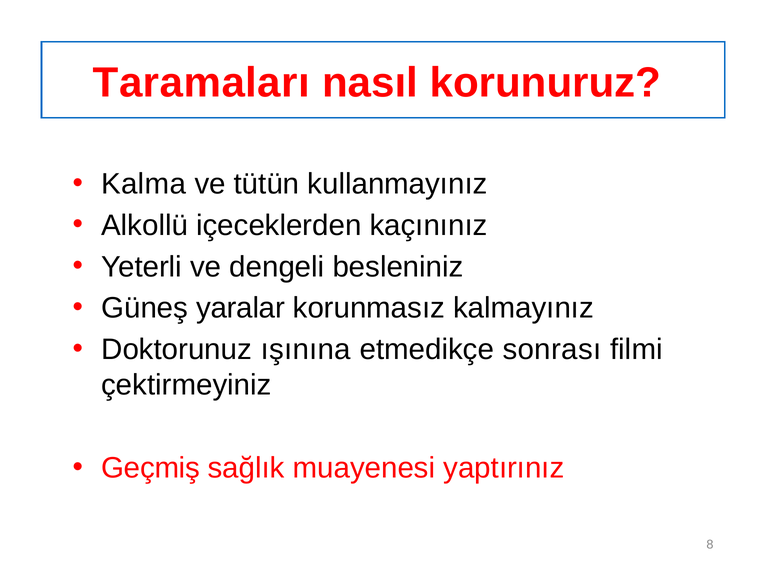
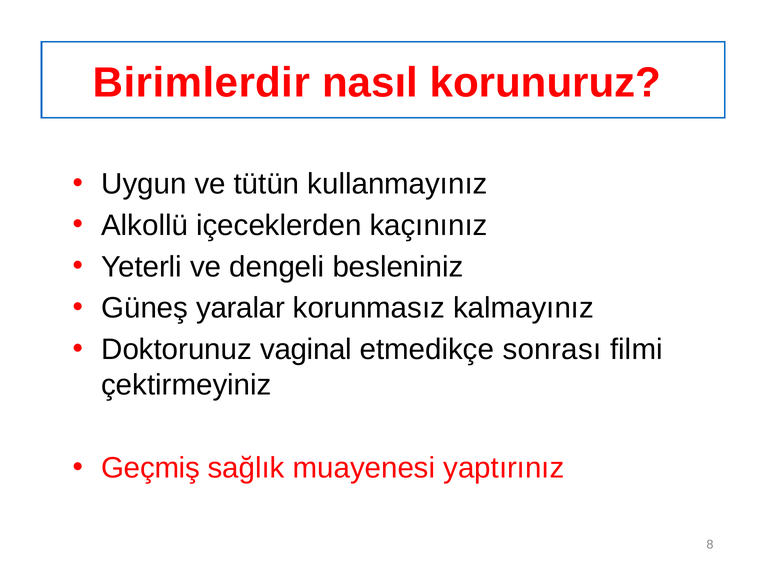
Taramaları: Taramaları -> Birimlerdir (201, 83)
Kalma: Kalma -> Uygun (144, 184)
ışınına: ışınına -> vaginal (306, 349)
